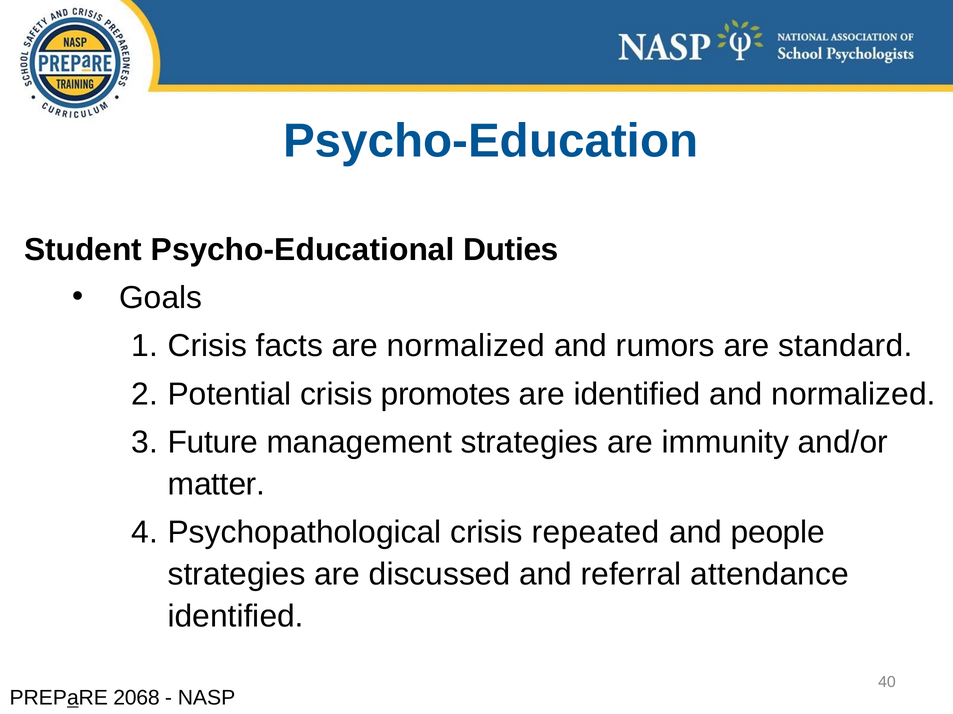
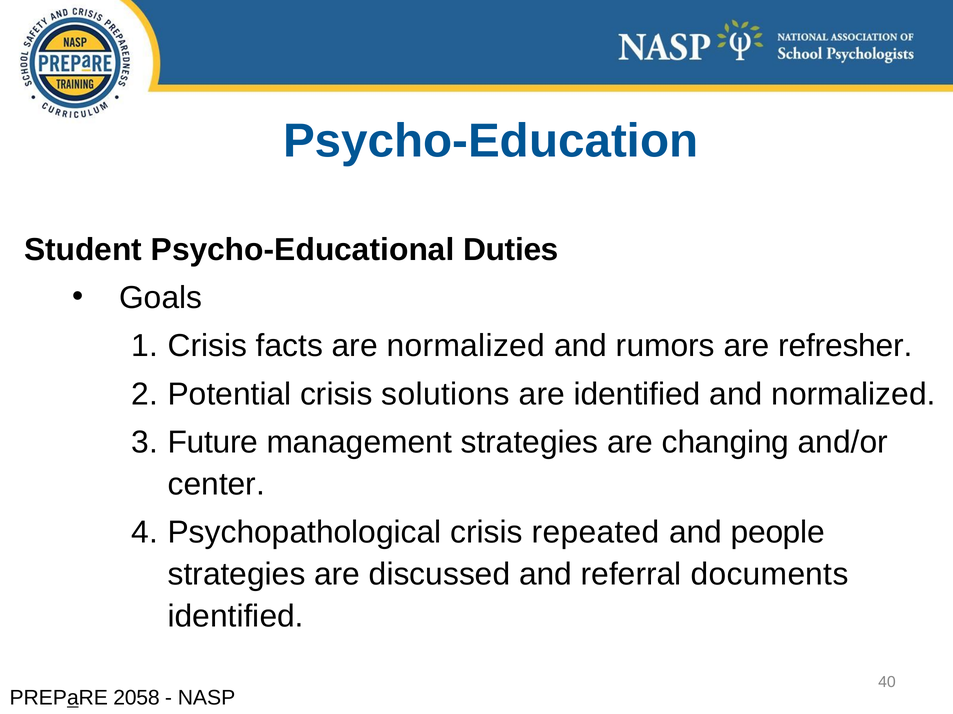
standard: standard -> refresher (846, 346)
promotes: promotes -> solutions (445, 395)
immunity: immunity -> changing (726, 443)
matter: matter -> center (216, 485)
attendance: attendance -> documents (770, 575)
2068: 2068 -> 2058 (136, 698)
